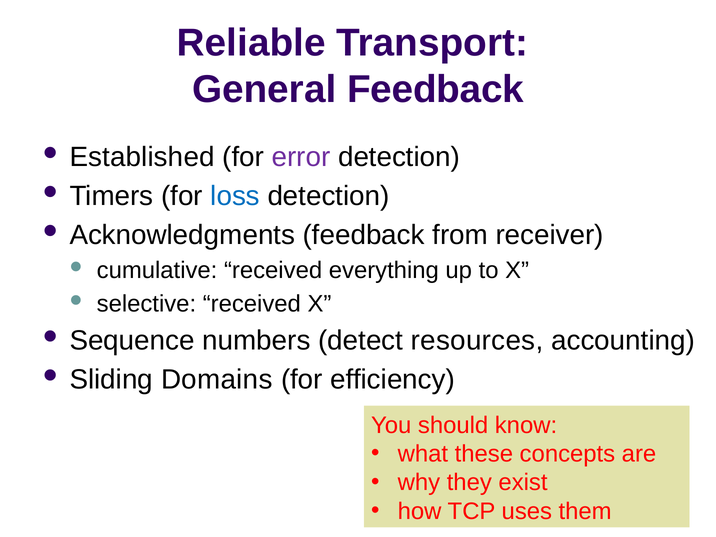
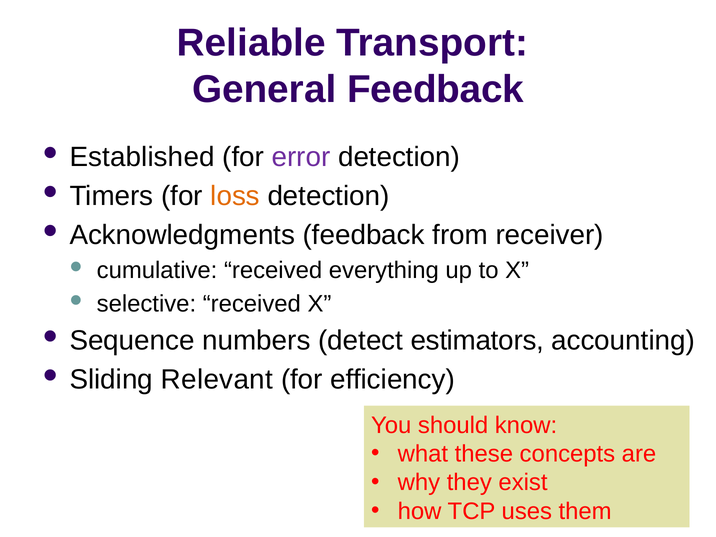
loss colour: blue -> orange (235, 196)
resources: resources -> estimators (477, 341)
Domains: Domains -> Relevant (217, 380)
